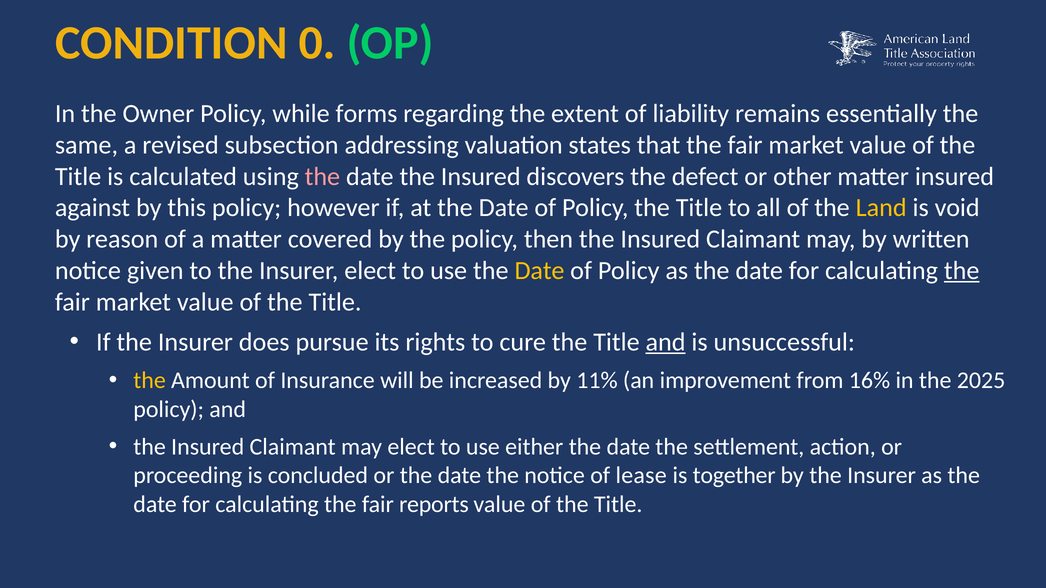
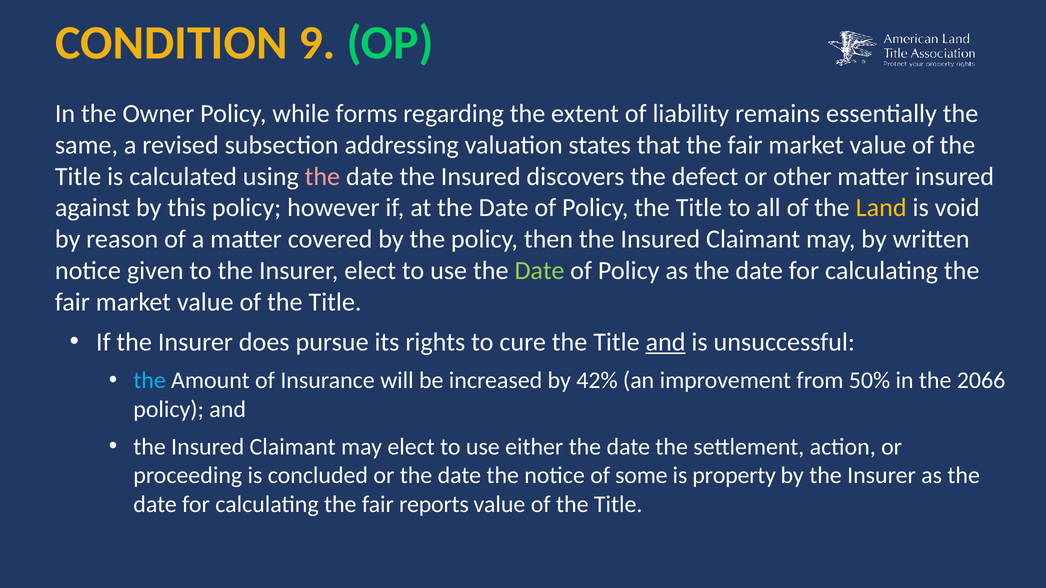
0: 0 -> 9 (317, 43)
Date colour: yellow -> light green (540, 271)
the underline: present -> none (962, 271)
the colour: yellow -> light blue (150, 381)
11%: 11% -> 42% (597, 381)
16%: 16% -> 50% (870, 381)
2025: 2025 -> 2066 (981, 381)
lease: lease -> some (641, 476)
together: together -> property (734, 476)
